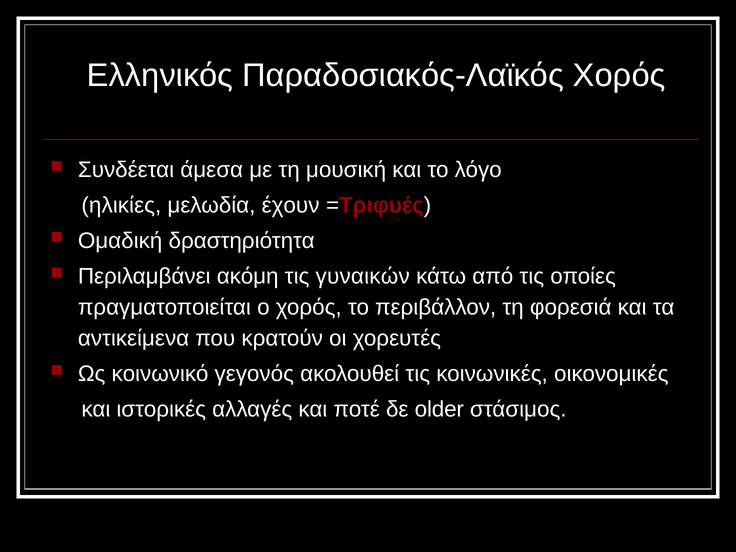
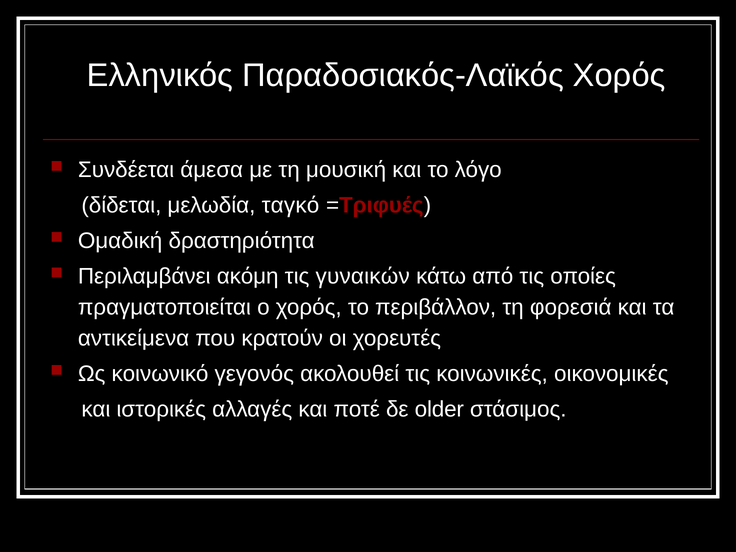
ηλικίες: ηλικίες -> δίδεται (121, 205)
έχουν: έχουν -> ταγκό (290, 205)
